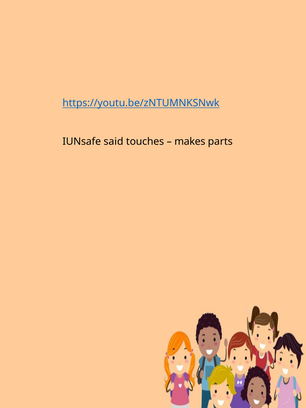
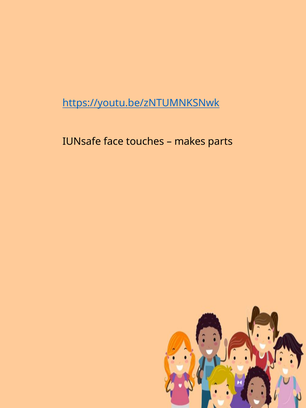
said: said -> face (114, 141)
